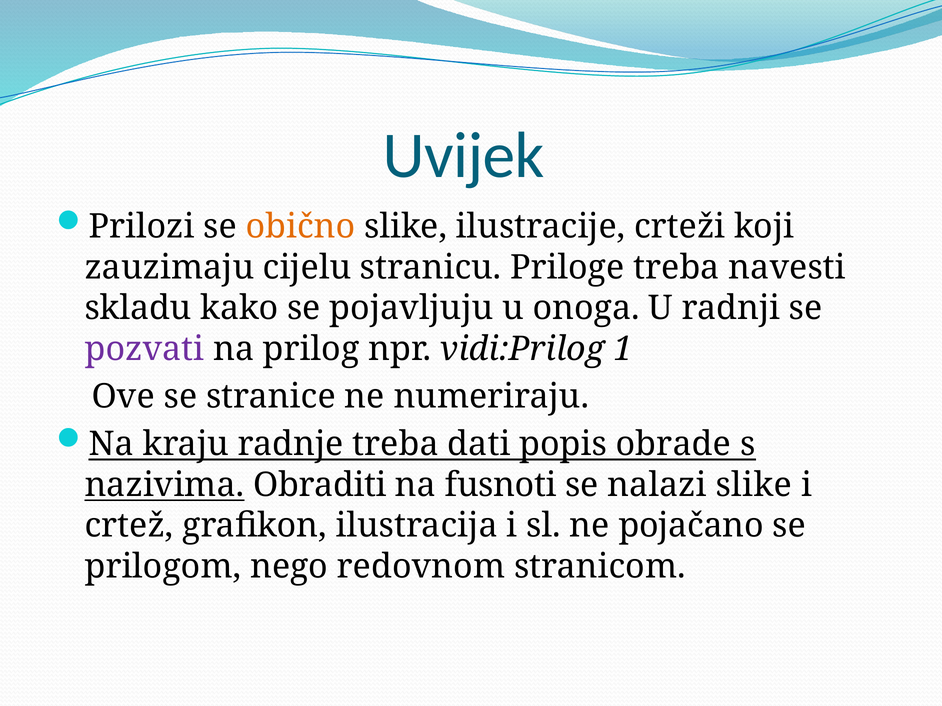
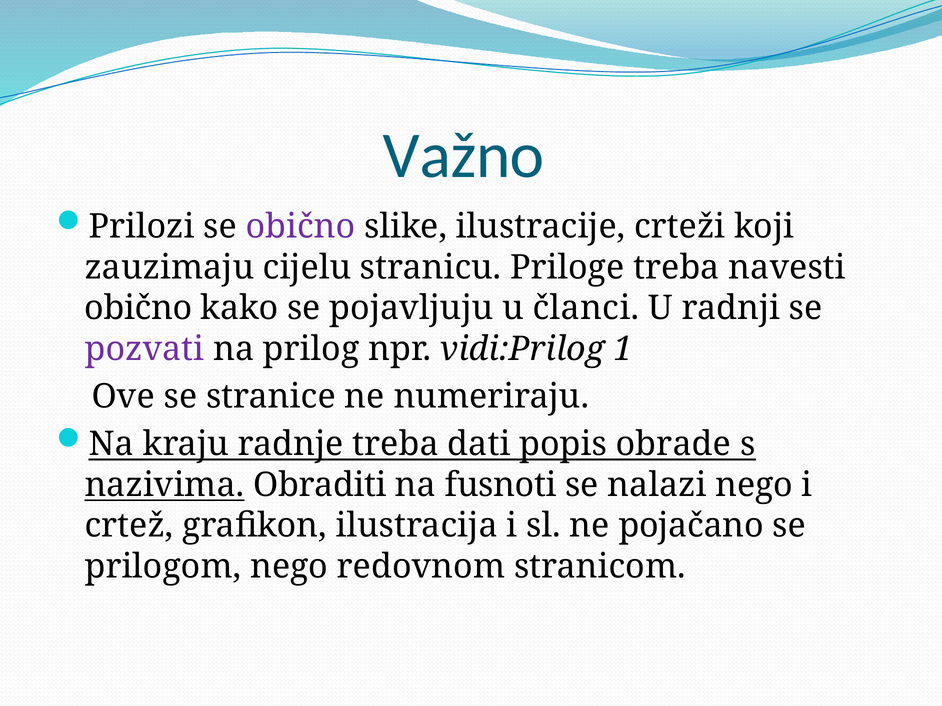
Uvijek: Uvijek -> Važno (464, 156)
obično colour: orange -> purple (301, 227)
skladu: skladu -> obično (138, 308)
onoga: onoga -> članci (586, 308)
nalazi slike: slike -> nego (754, 485)
